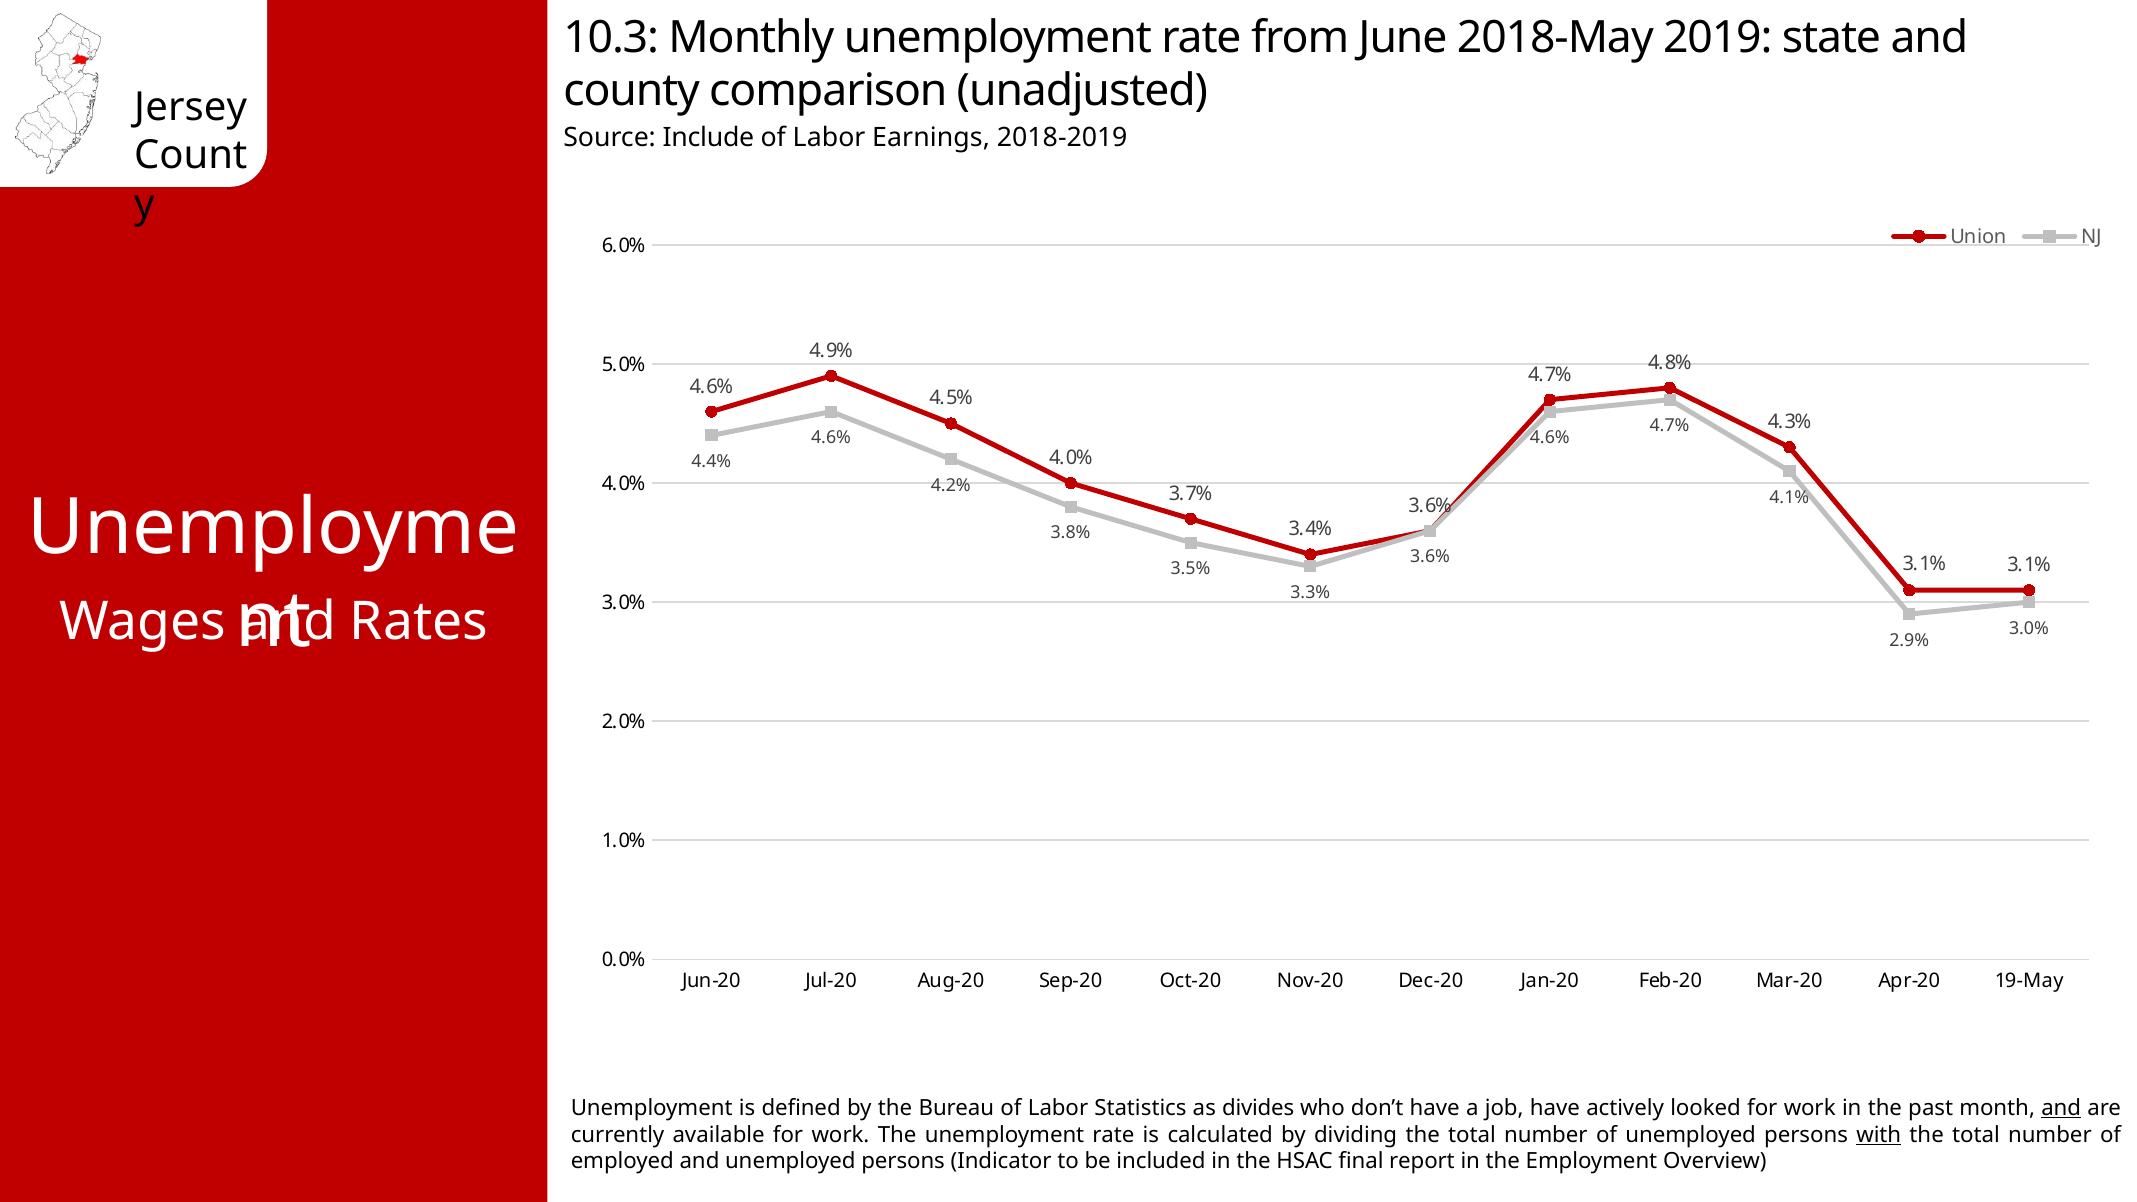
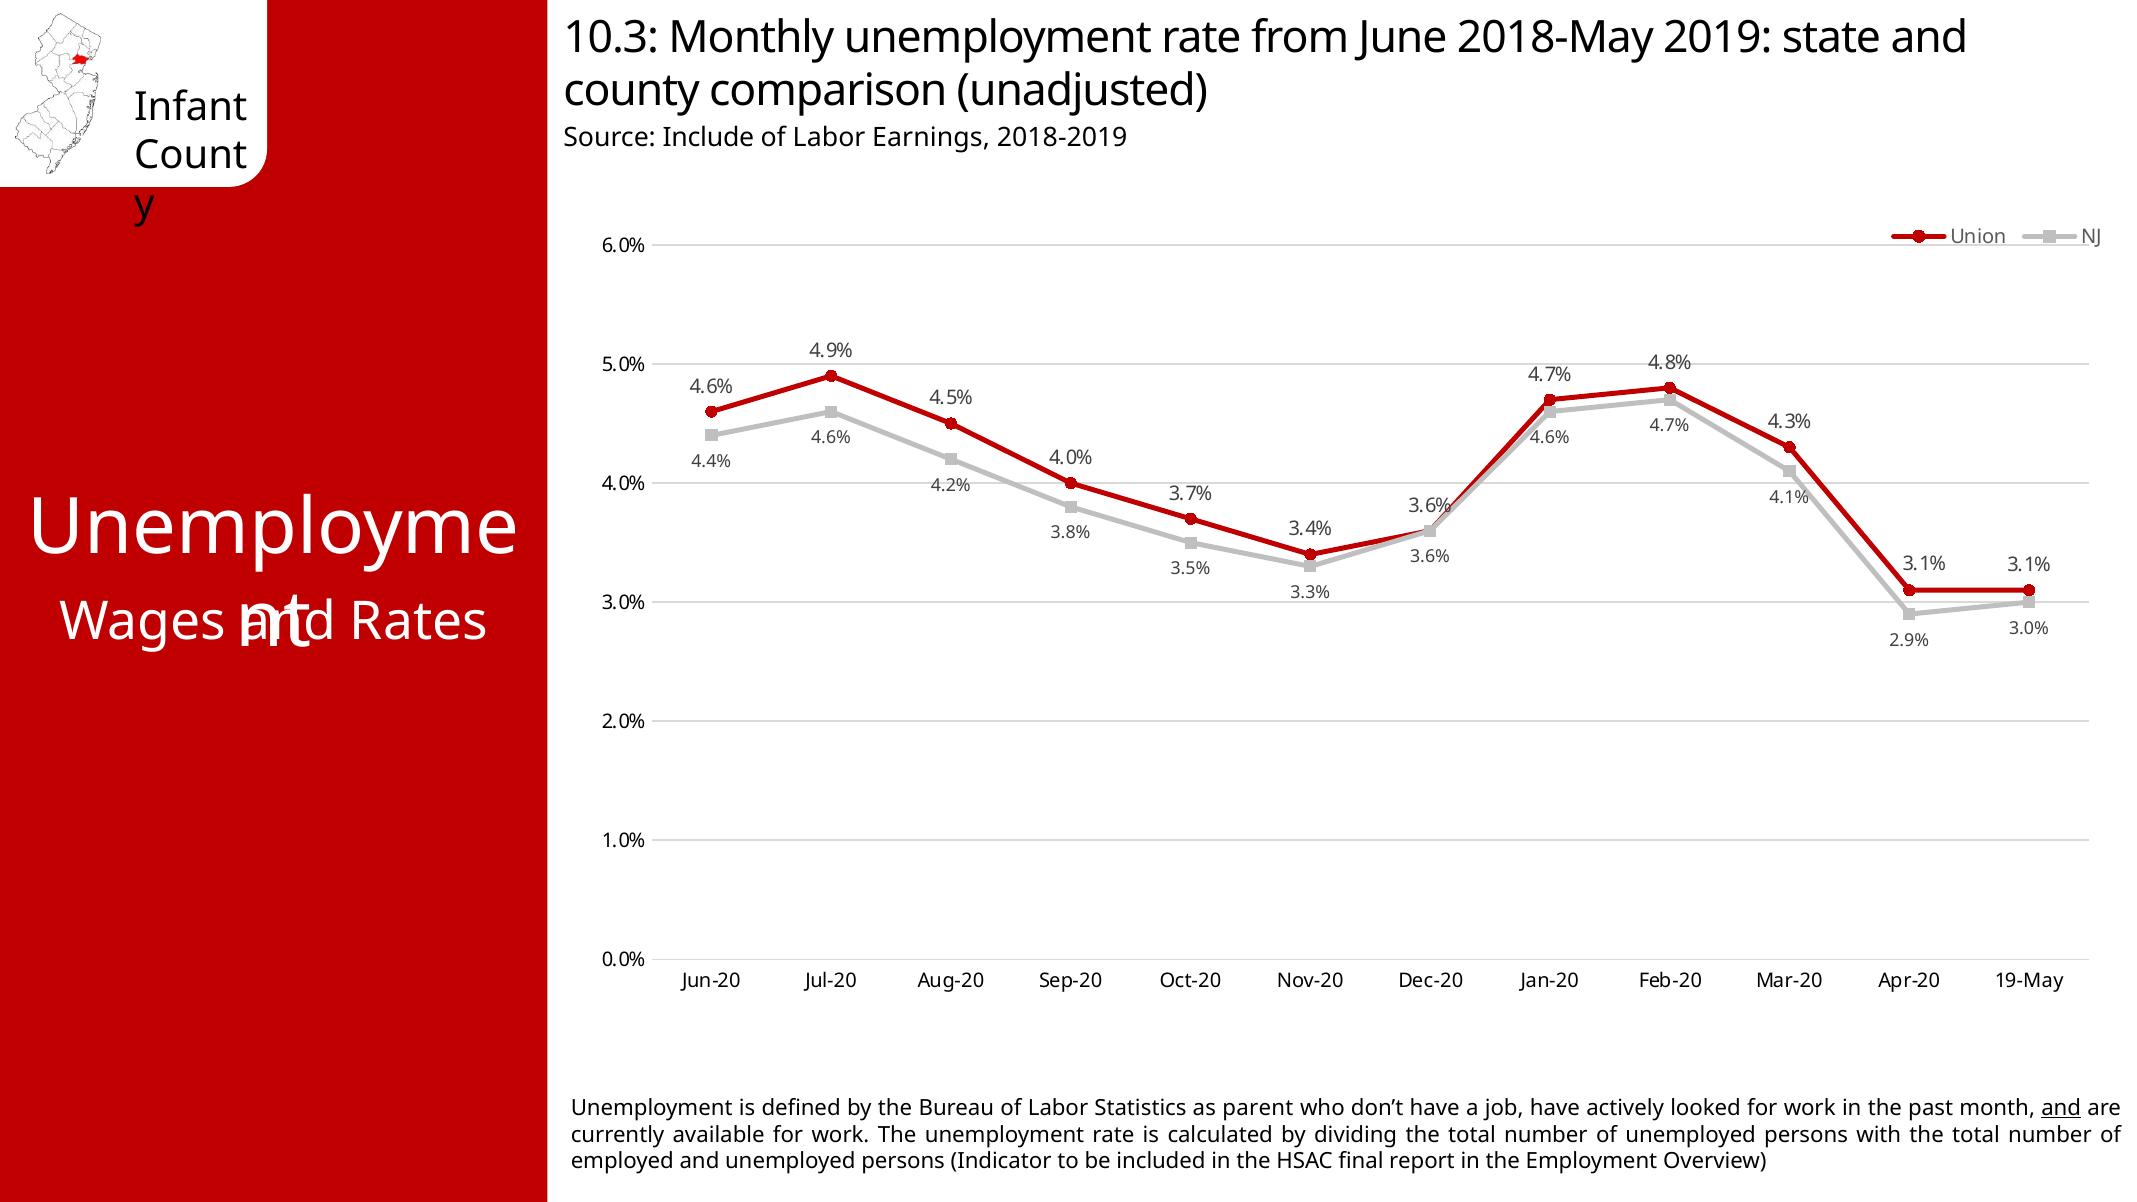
Jersey: Jersey -> Infant (191, 108)
divides: divides -> parent (1258, 1108)
with underline: present -> none (1879, 1135)
